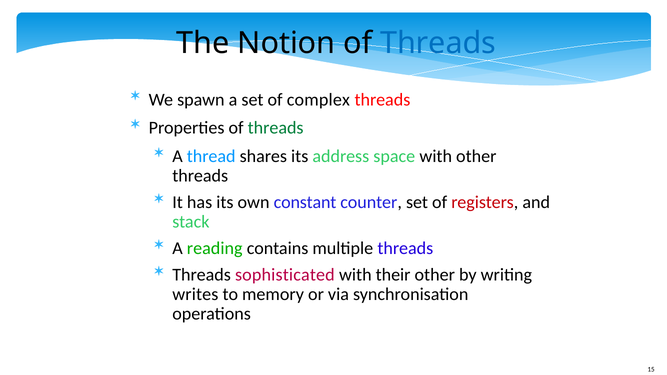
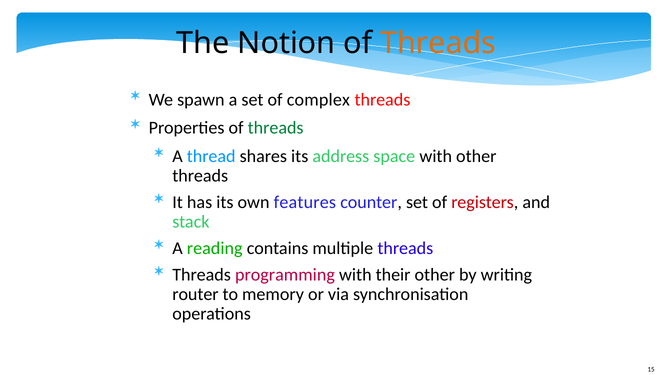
Threads colour: blue -> orange (438, 43)
constant: constant -> features (305, 202)
sophisticated: sophisticated -> programming (285, 275)
writes: writes -> router (195, 295)
